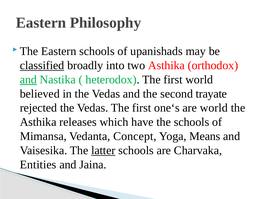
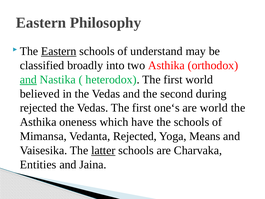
Eastern underline: none -> present (59, 51)
upanishads: upanishads -> understand (156, 51)
classified underline: present -> none (42, 65)
trayate: trayate -> during (211, 94)
releases: releases -> oneness (78, 122)
Vedanta Concept: Concept -> Rejected (135, 136)
